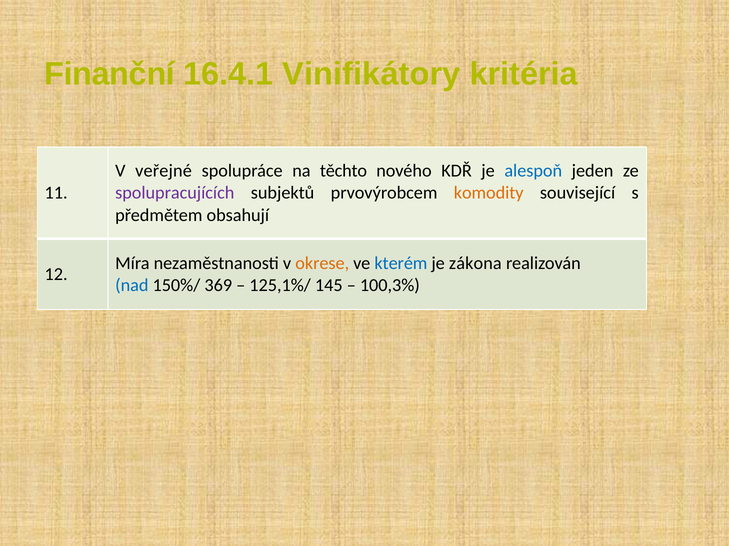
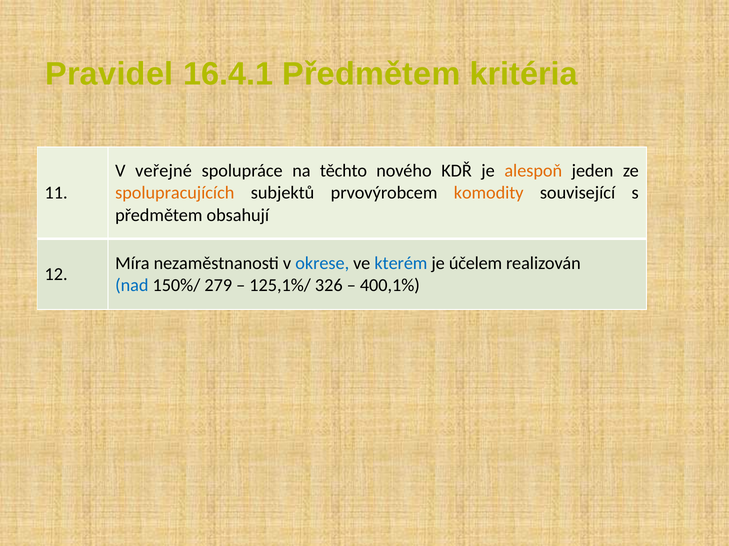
Finanční: Finanční -> Pravidel (109, 74)
16.4.1 Vinifikátory: Vinifikátory -> Předmětem (371, 74)
alespoň colour: blue -> orange (533, 171)
spolupracujících colour: purple -> orange (175, 193)
okrese colour: orange -> blue (322, 263)
zákona: zákona -> účelem (475, 263)
369: 369 -> 279 (218, 286)
145: 145 -> 326 (329, 286)
100,3%: 100,3% -> 400,1% (390, 286)
